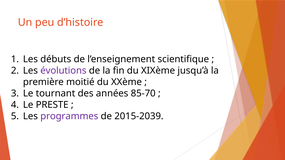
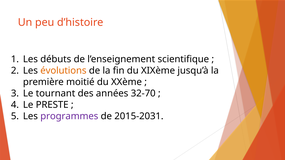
évolutions colour: purple -> orange (63, 71)
85-70: 85-70 -> 32-70 (143, 94)
2015-2039: 2015-2039 -> 2015-2031 (139, 116)
